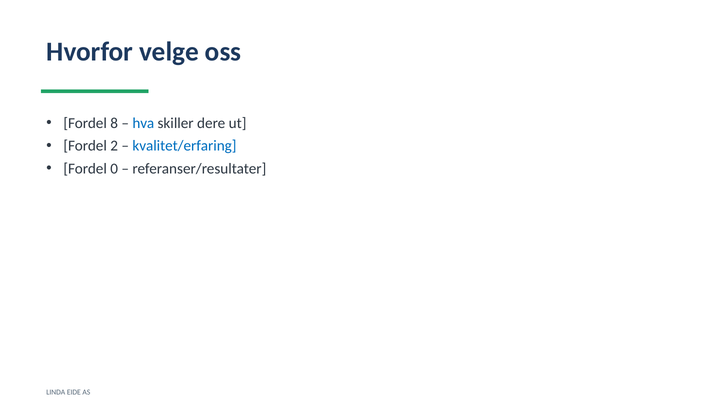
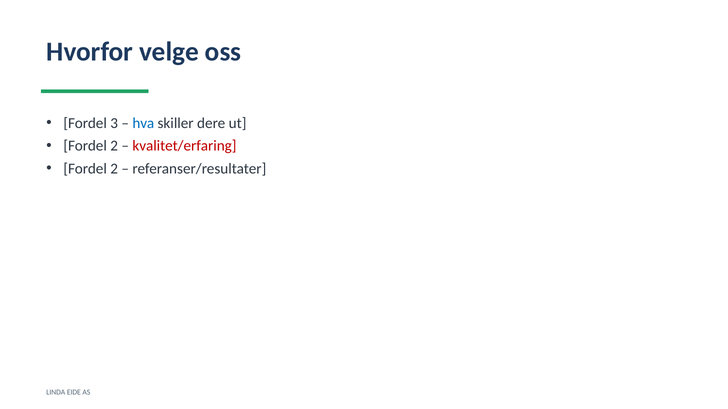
8: 8 -> 3 (114, 123)
kvalitet/erfaring colour: blue -> red (184, 146)
0: 0 -> 2 (114, 169)
